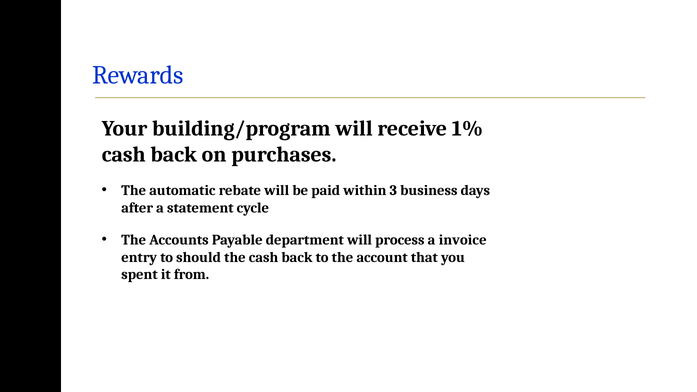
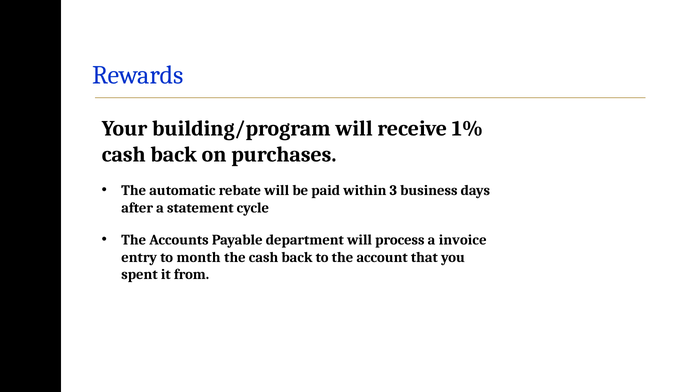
should: should -> month (199, 258)
